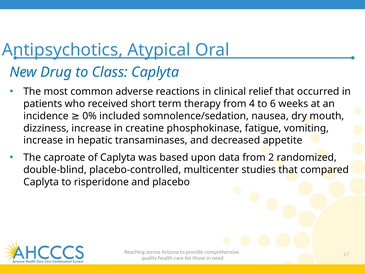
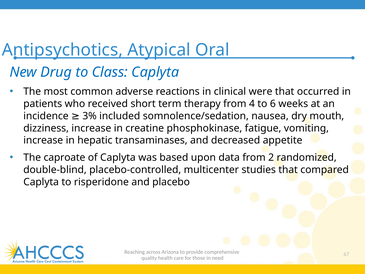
relief: relief -> were (261, 92)
0%: 0% -> 3% (90, 116)
